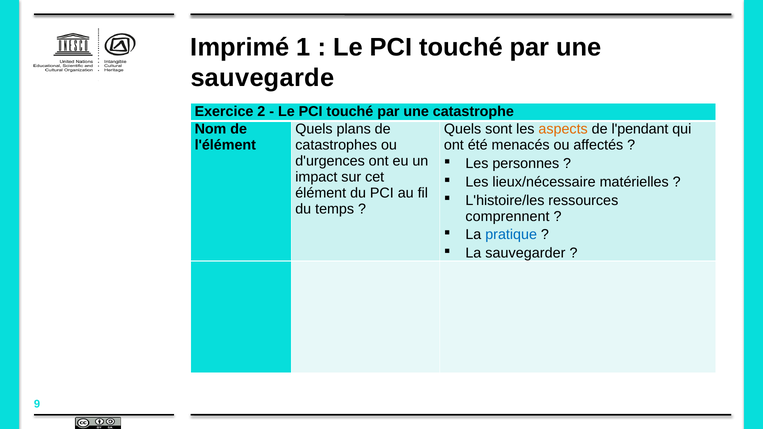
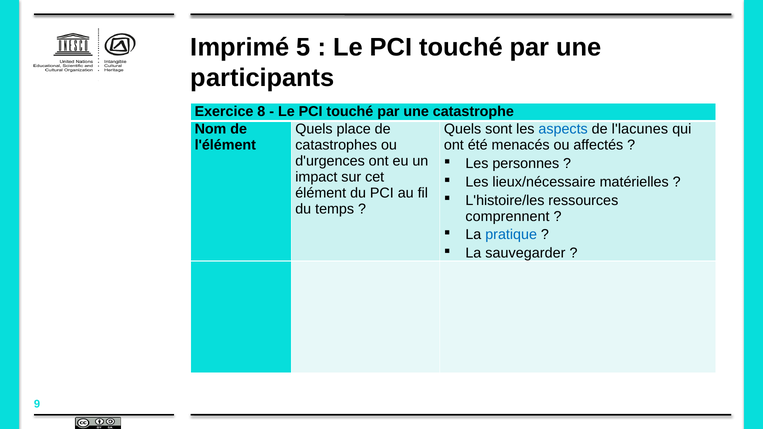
1: 1 -> 5 (304, 47)
sauvegarde: sauvegarde -> participants (263, 78)
2: 2 -> 8 (261, 112)
plans: plans -> place (354, 129)
aspects colour: orange -> blue (563, 129)
l'pendant: l'pendant -> l'lacunes (640, 129)
